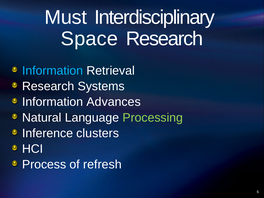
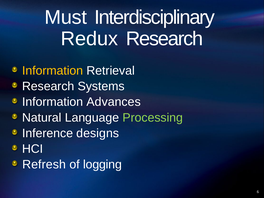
Space: Space -> Redux (89, 39)
Information colour: light blue -> yellow (53, 71)
clusters: clusters -> designs (98, 133)
Process: Process -> Refresh (44, 165)
refresh: refresh -> logging (102, 165)
